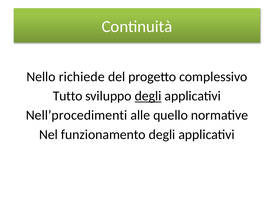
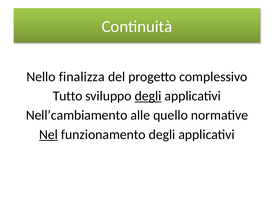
richiede: richiede -> finalizza (82, 77)
Nell’procedimenti: Nell’procedimenti -> Nell’cambiamento (77, 115)
Nel underline: none -> present (48, 134)
